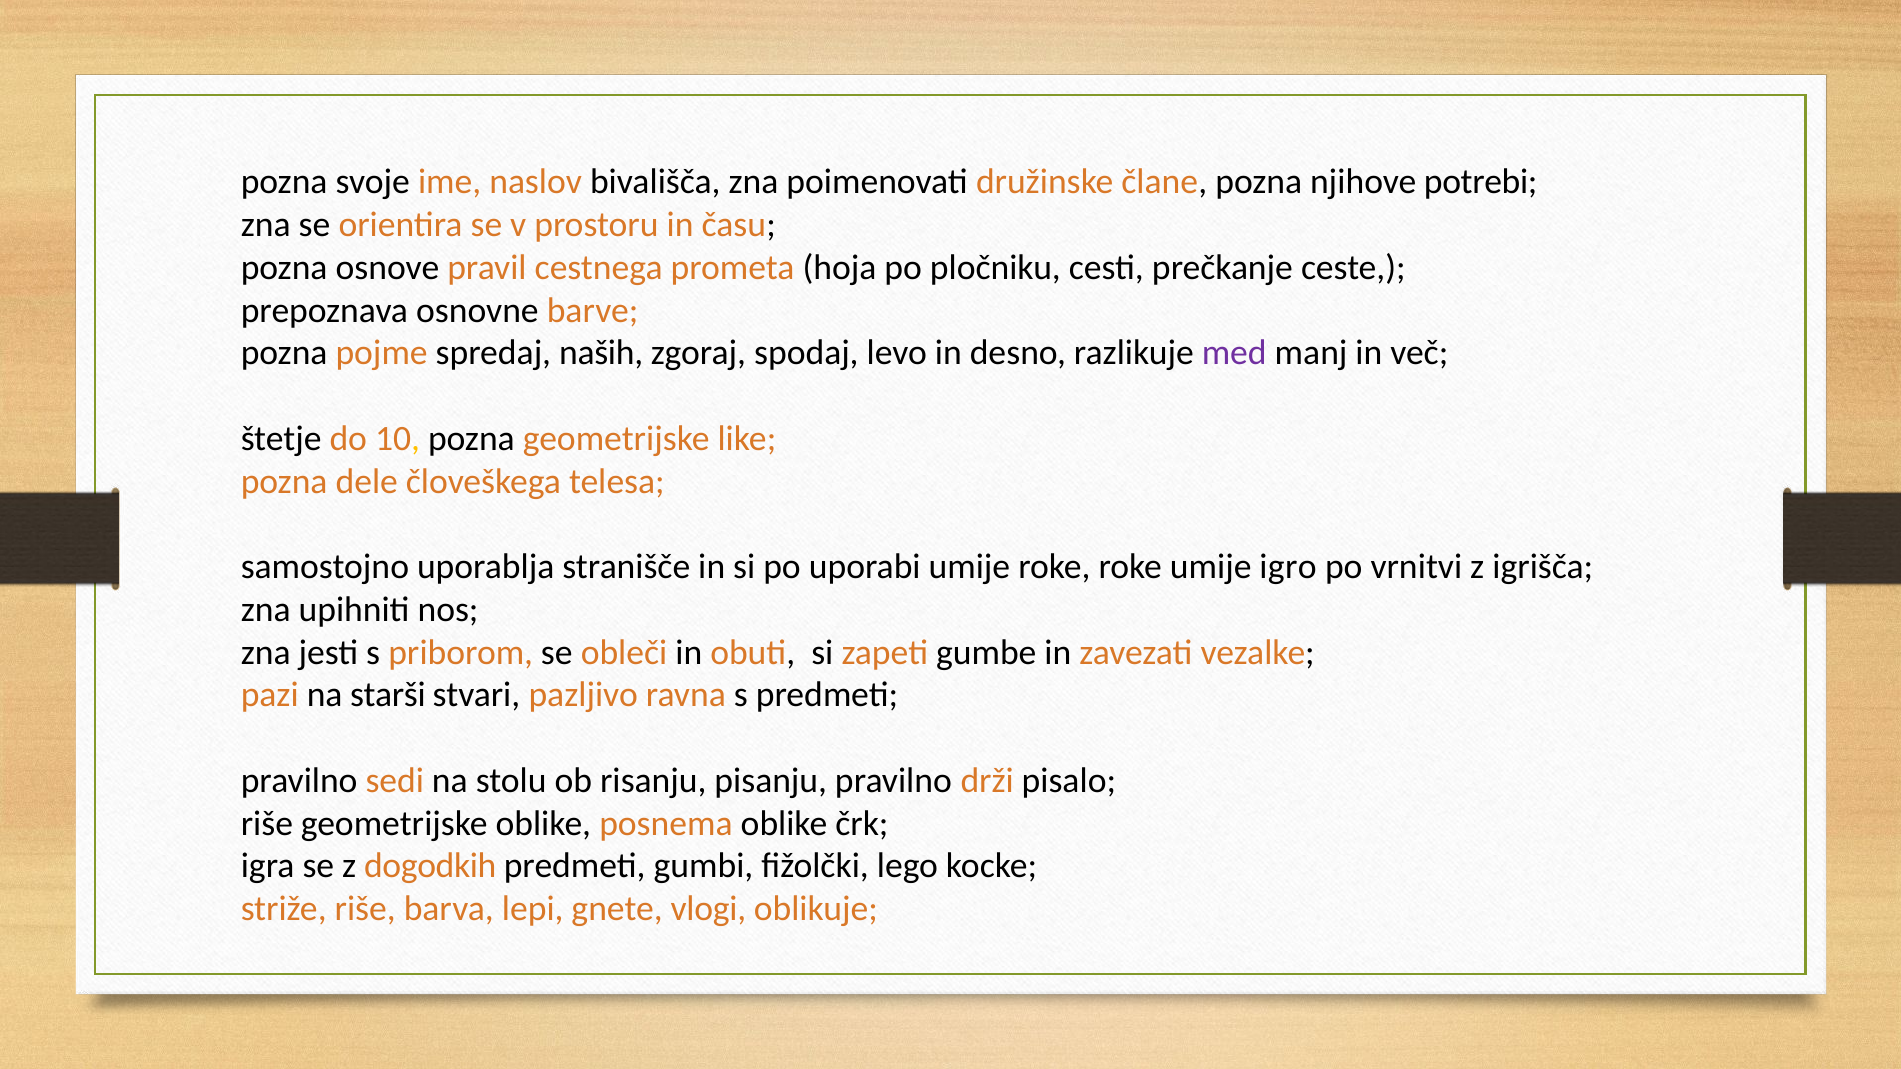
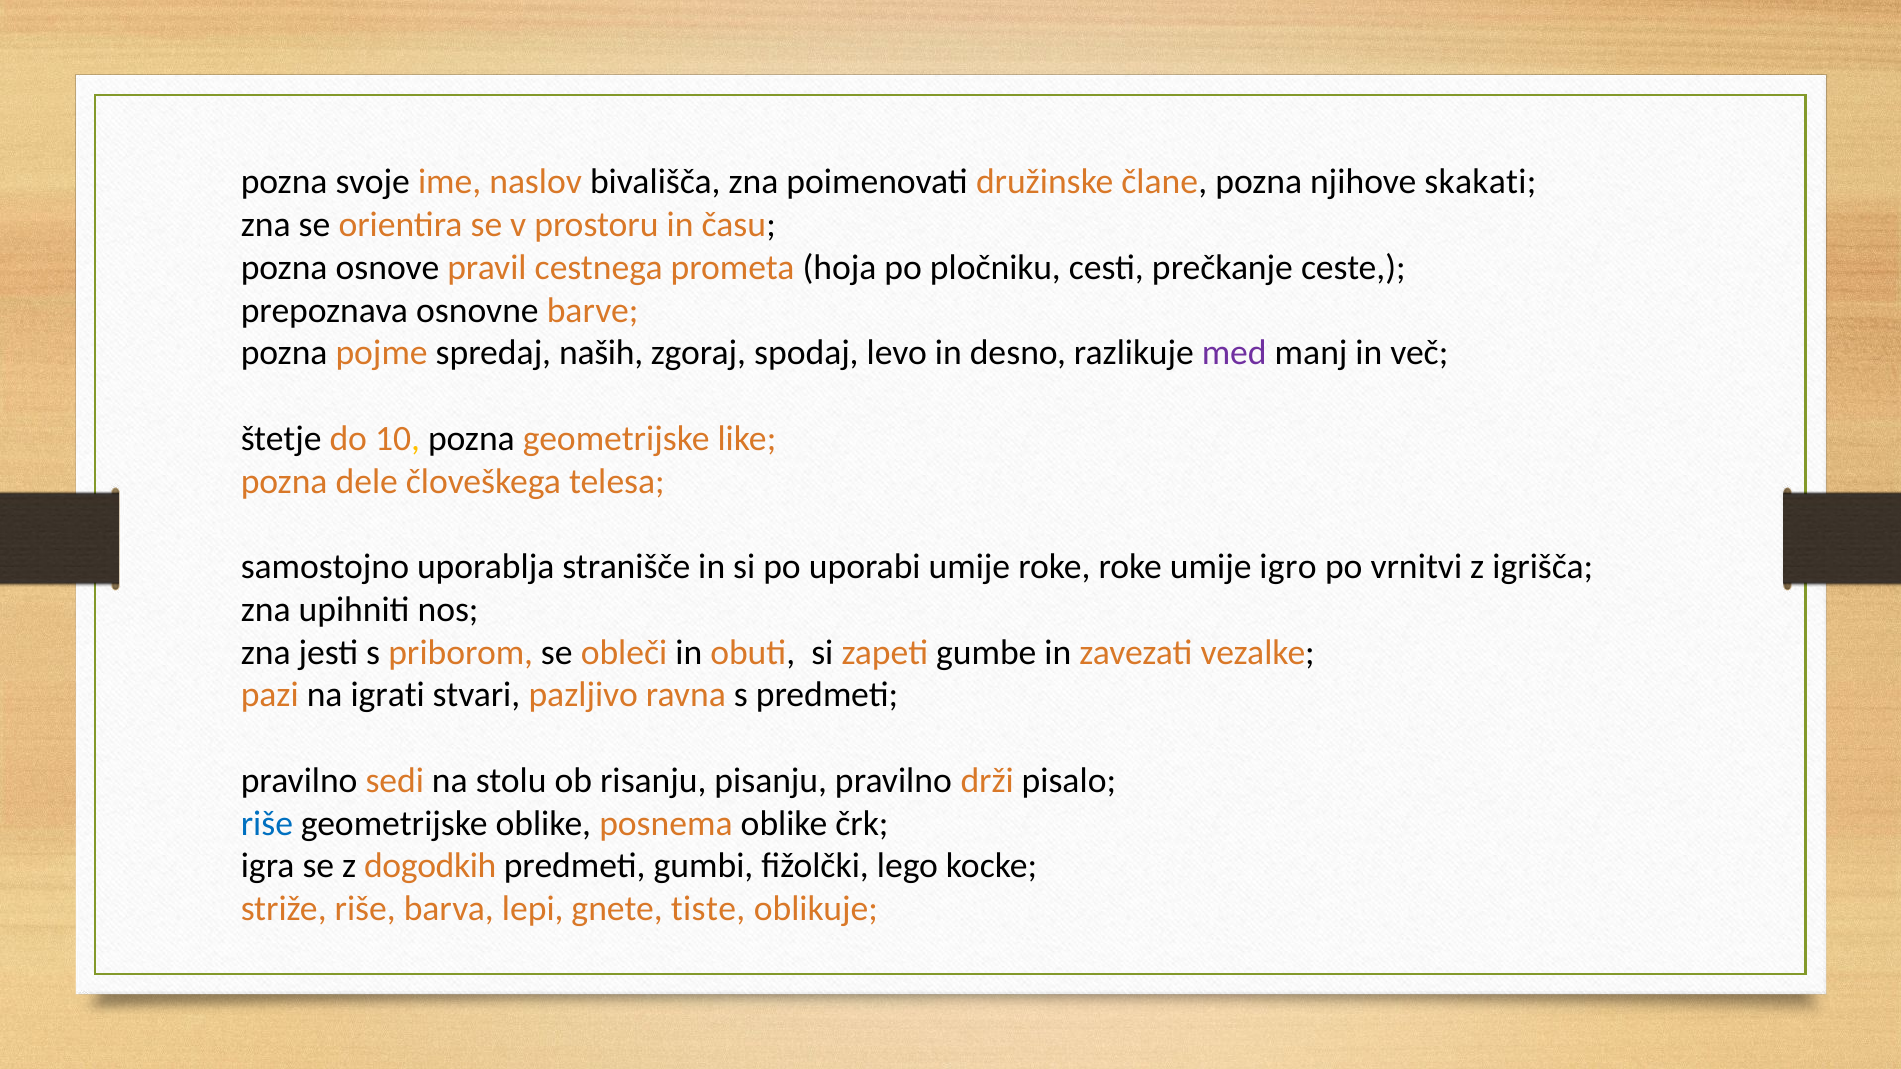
potrebi: potrebi -> skakati (1480, 182)
starši: starši -> igrati (388, 695)
riše colour: black -> blue (267, 824)
vlogi: vlogi -> tiste (708, 909)
